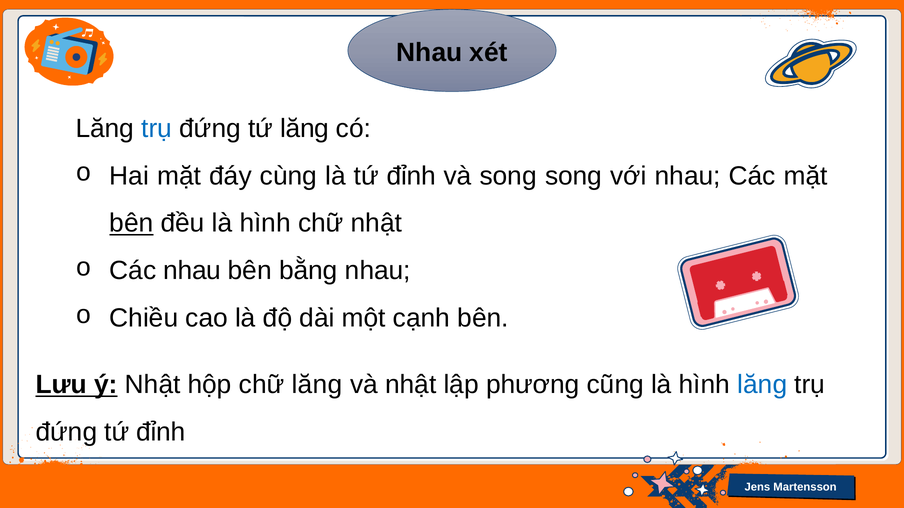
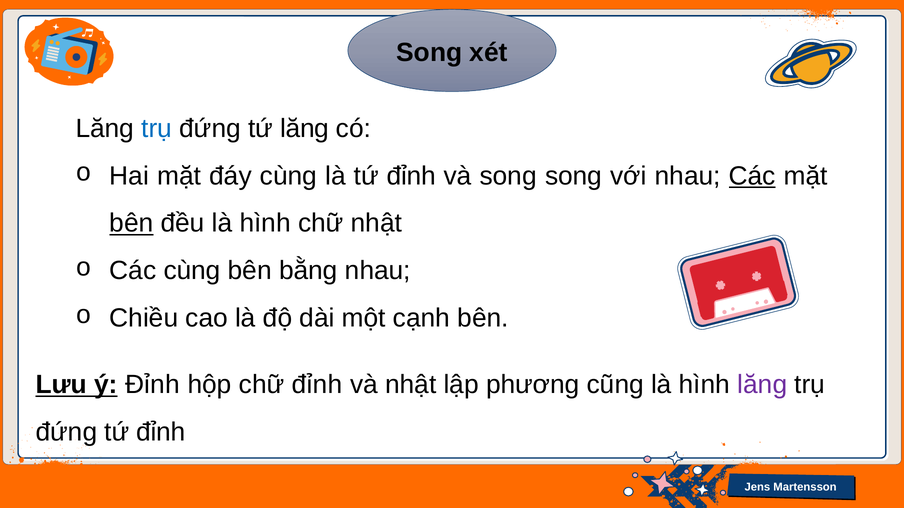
Nhau: Nhau -> Song (429, 52)
Các underline: none -> present (752, 176)
Các nhau: nhau -> cùng (192, 271)
ý Nhật: Nhật -> Đỉnh (153, 385)
chữ lăng: lăng -> đỉnh (317, 385)
lăng colour: blue -> purple (762, 385)
